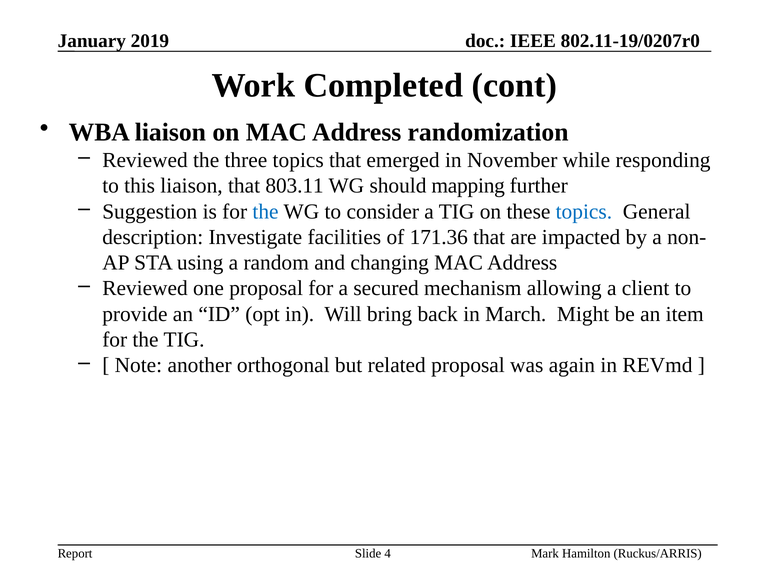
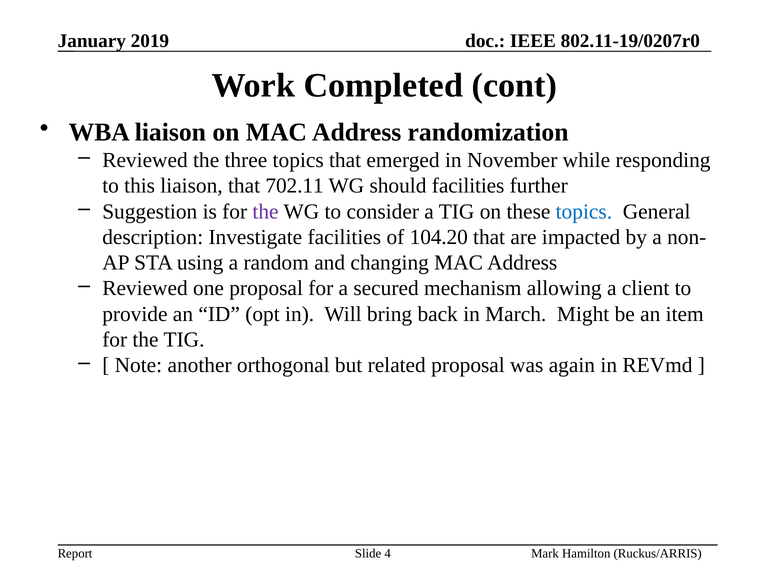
803.11: 803.11 -> 702.11 (295, 186)
should mapping: mapping -> facilities (468, 186)
the colour: blue -> purple (266, 211)
171.36: 171.36 -> 104.20 (439, 237)
